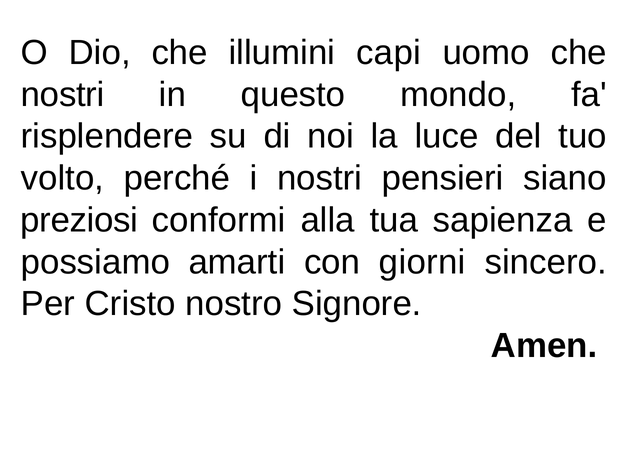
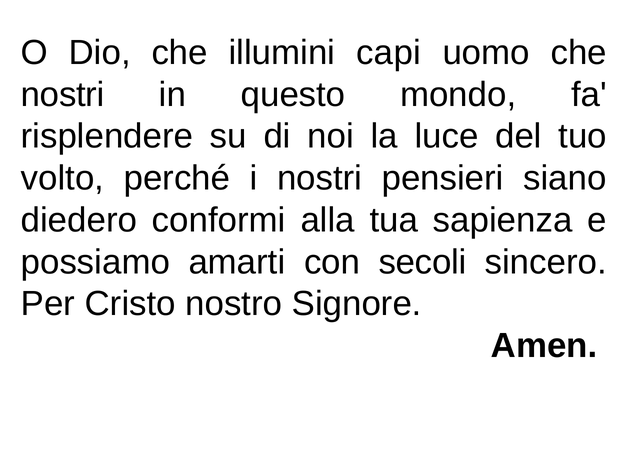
preziosi: preziosi -> diedero (79, 220)
giorni: giorni -> secoli (423, 262)
